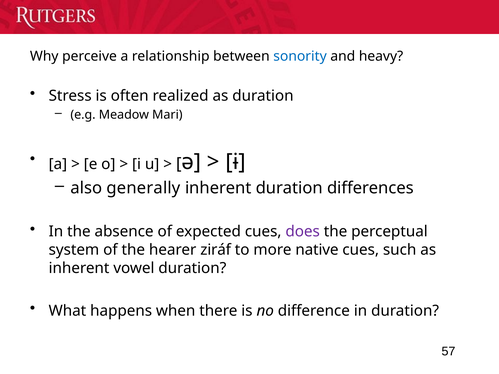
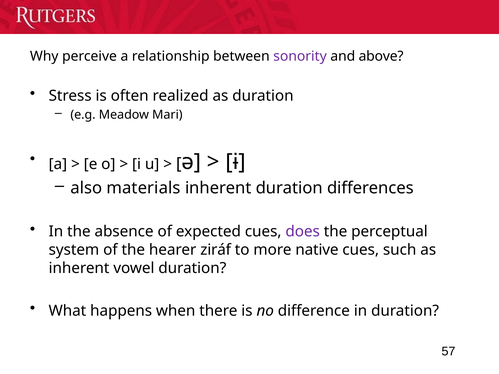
sonority colour: blue -> purple (300, 56)
heavy: heavy -> above (381, 56)
generally: generally -> materials (143, 188)
